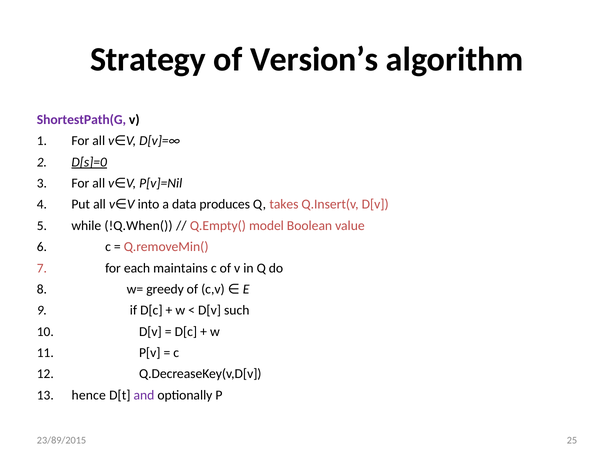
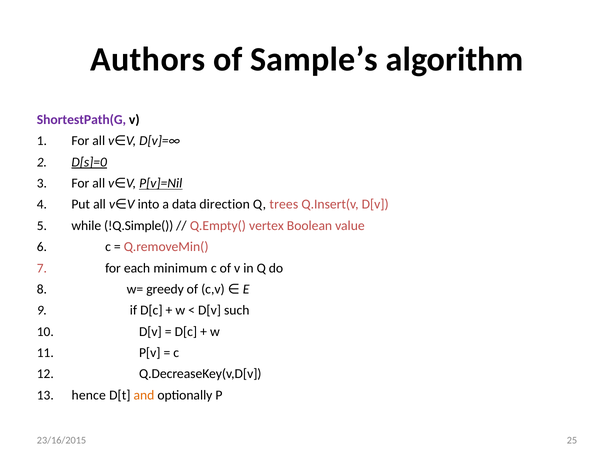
Strategy: Strategy -> Authors (148, 59)
Version’s: Version’s -> Sample’s (314, 59)
P[v]=Nil underline: none -> present (161, 183)
produces: produces -> direction (225, 204)
takes: takes -> trees (284, 204)
!Q.When(: !Q.When( -> !Q.Simple( (139, 225)
model: model -> vertex (266, 225)
maintains: maintains -> minimum (180, 268)
and colour: purple -> orange (144, 395)
23/89/2015: 23/89/2015 -> 23/16/2015 (61, 440)
